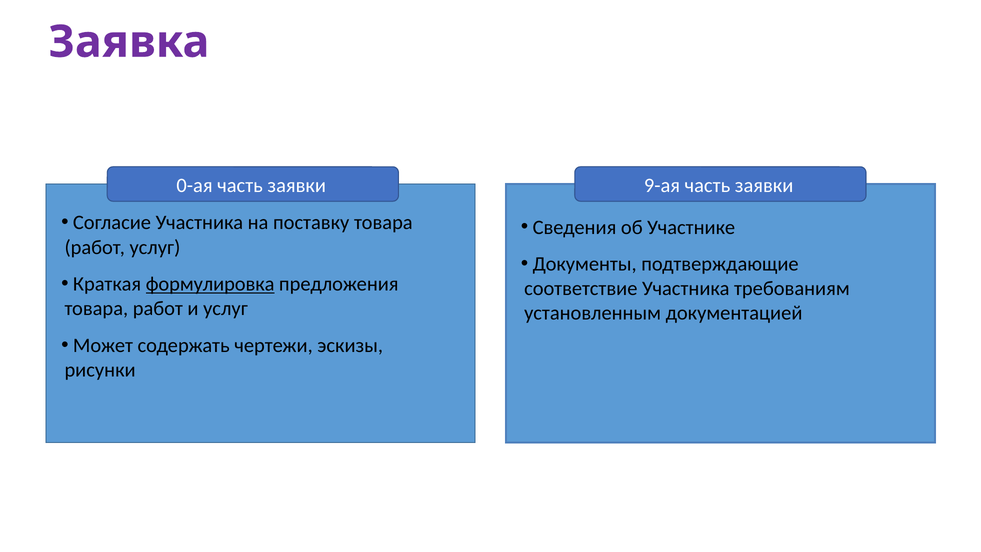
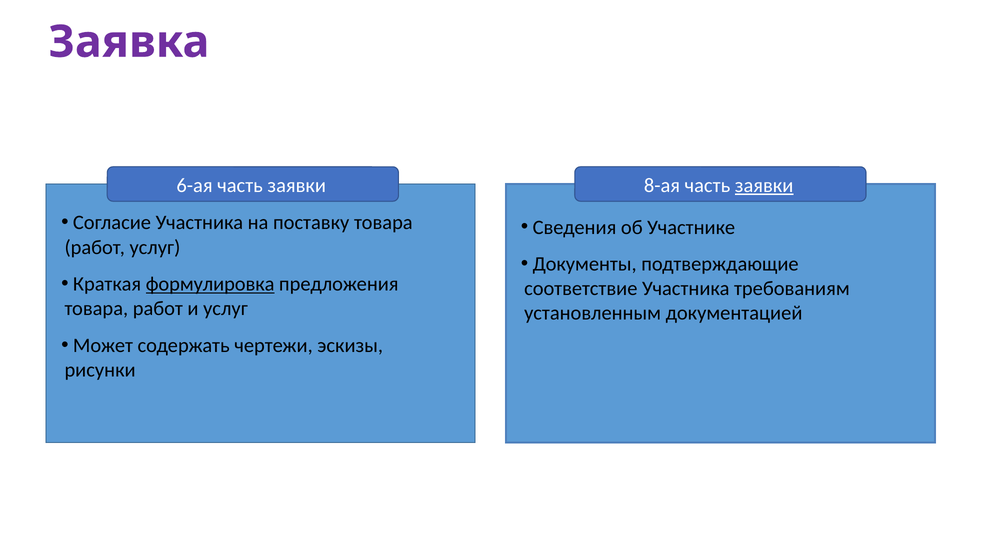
0-ая: 0-ая -> 6-ая (195, 185)
9-ая: 9-ая -> 8-ая (662, 185)
заявки underline: none -> present (764, 185)
